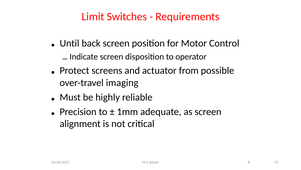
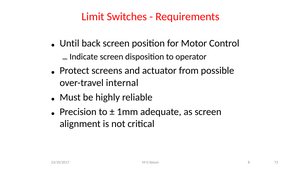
imaging: imaging -> internal (122, 82)
